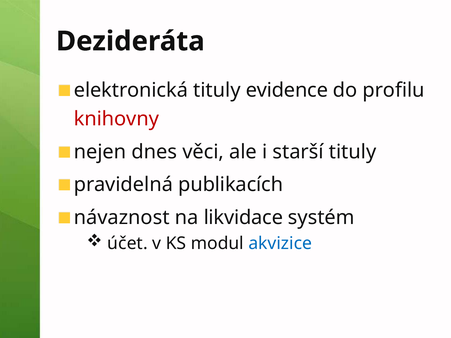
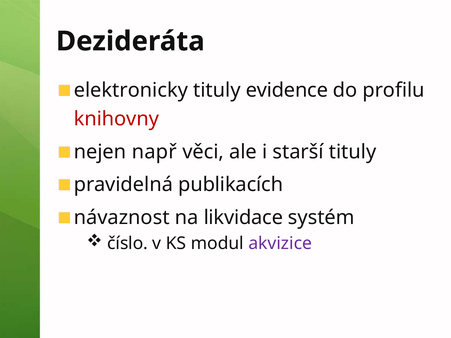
elektronická: elektronická -> elektronicky (131, 90)
dnes: dnes -> např (154, 152)
účet: účet -> číslo (128, 244)
akvizice colour: blue -> purple (280, 244)
